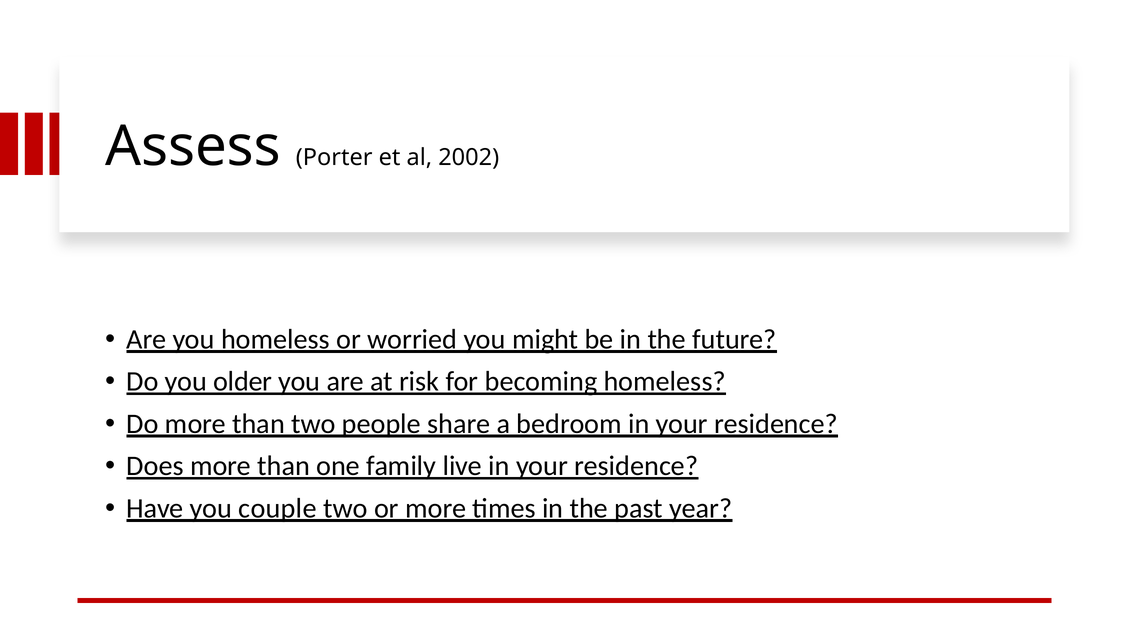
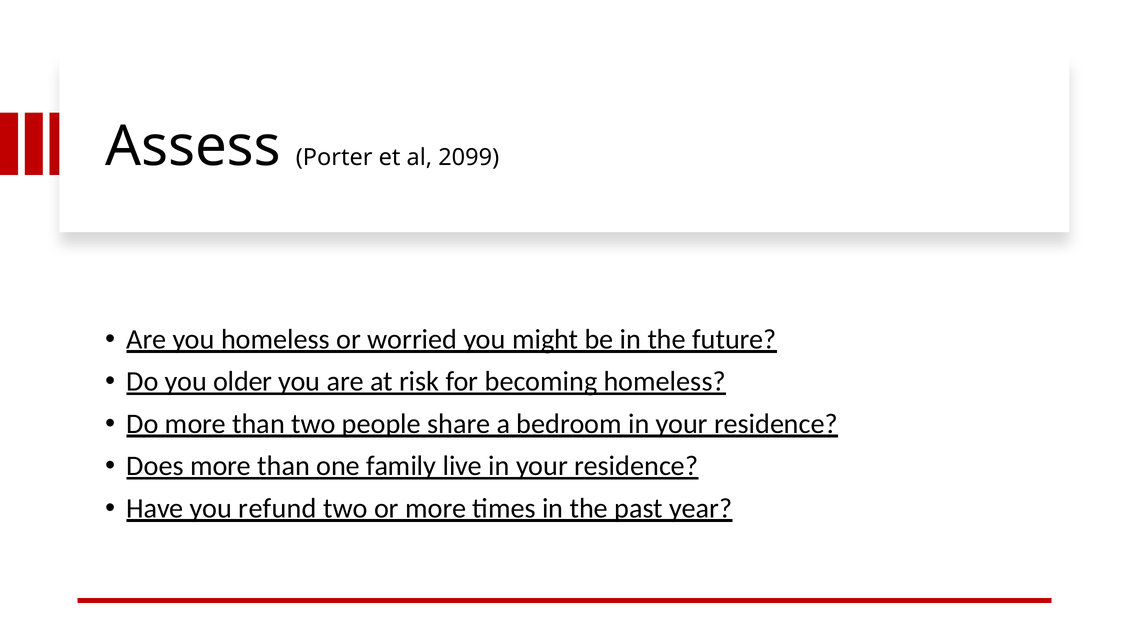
2002: 2002 -> 2099 (469, 157)
couple: couple -> refund (278, 508)
